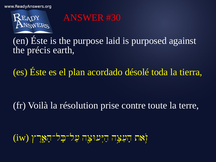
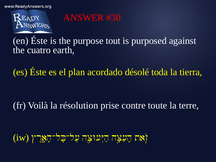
laid: laid -> tout (113, 41)
précis: précis -> cuatro (39, 50)
